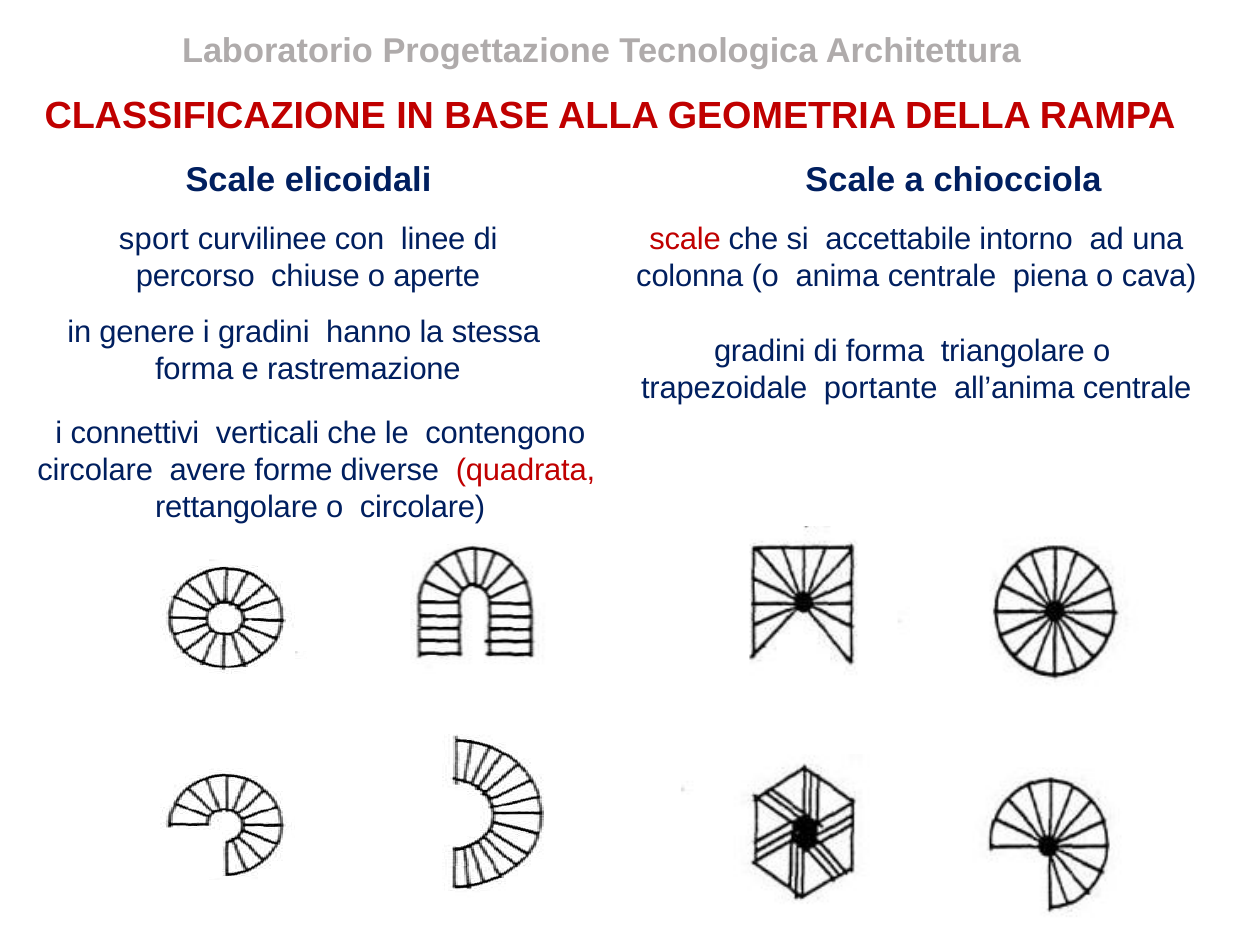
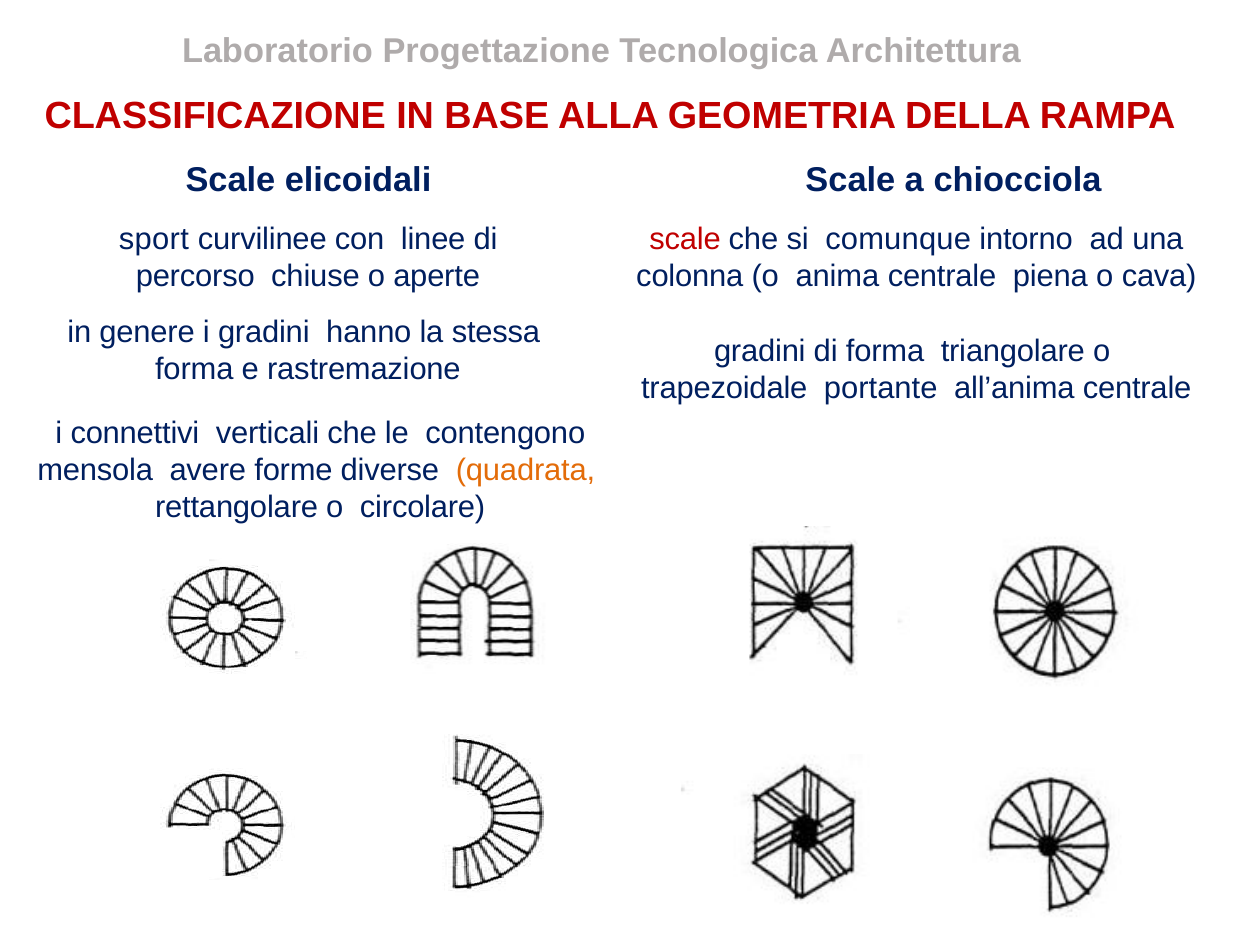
accettabile: accettabile -> comunque (898, 239)
circolare: circolare -> mensola (95, 470)
quadrata colour: red -> orange (525, 470)
